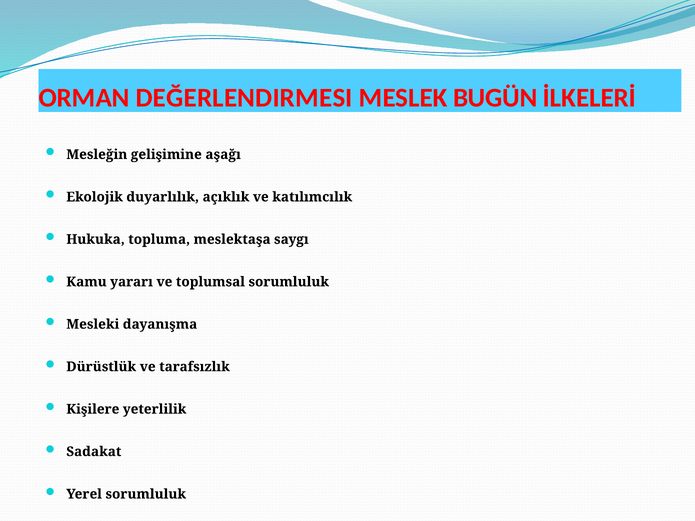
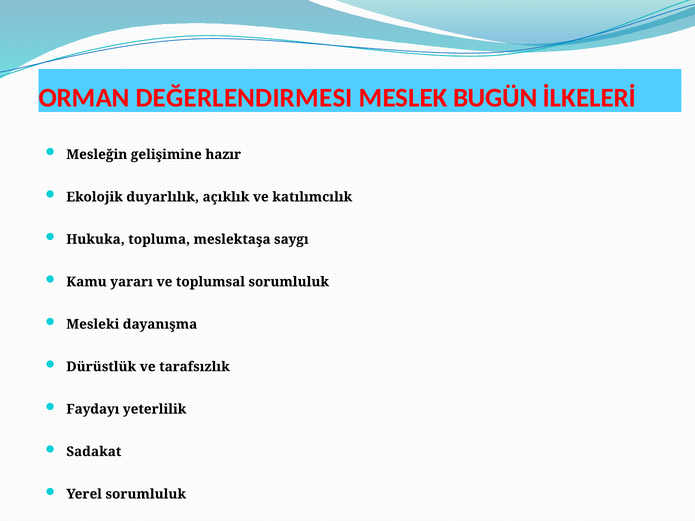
aşağı: aşağı -> hazır (223, 155)
Kişilere: Kişilere -> Faydayı (93, 409)
